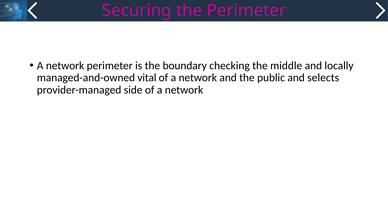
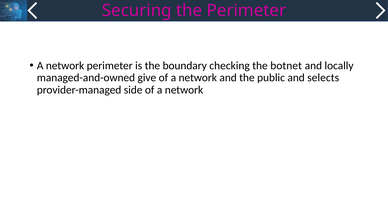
middle: middle -> botnet (286, 66)
vital: vital -> give (147, 78)
